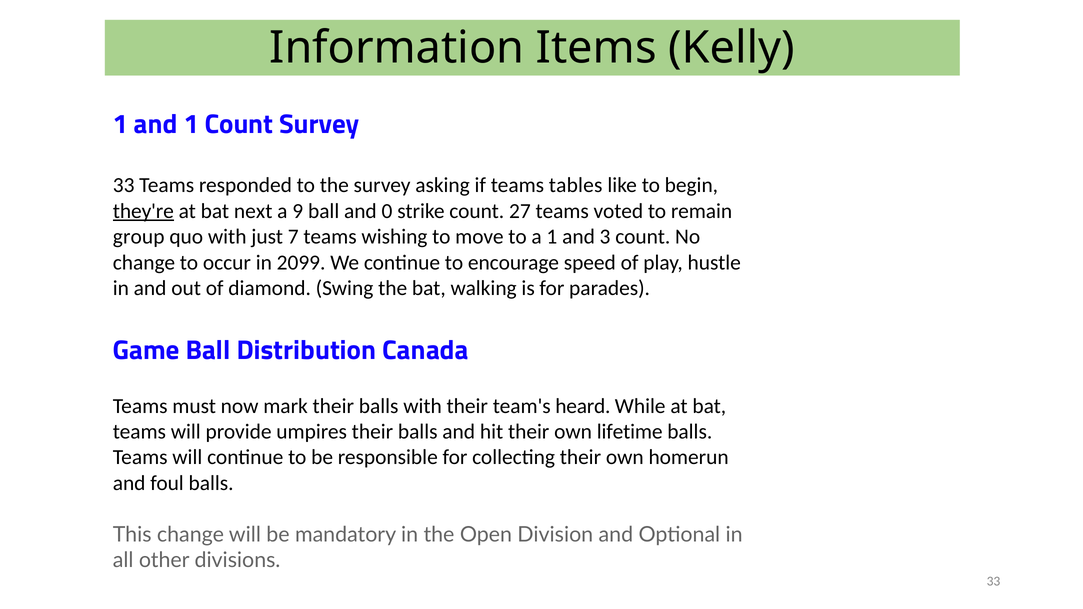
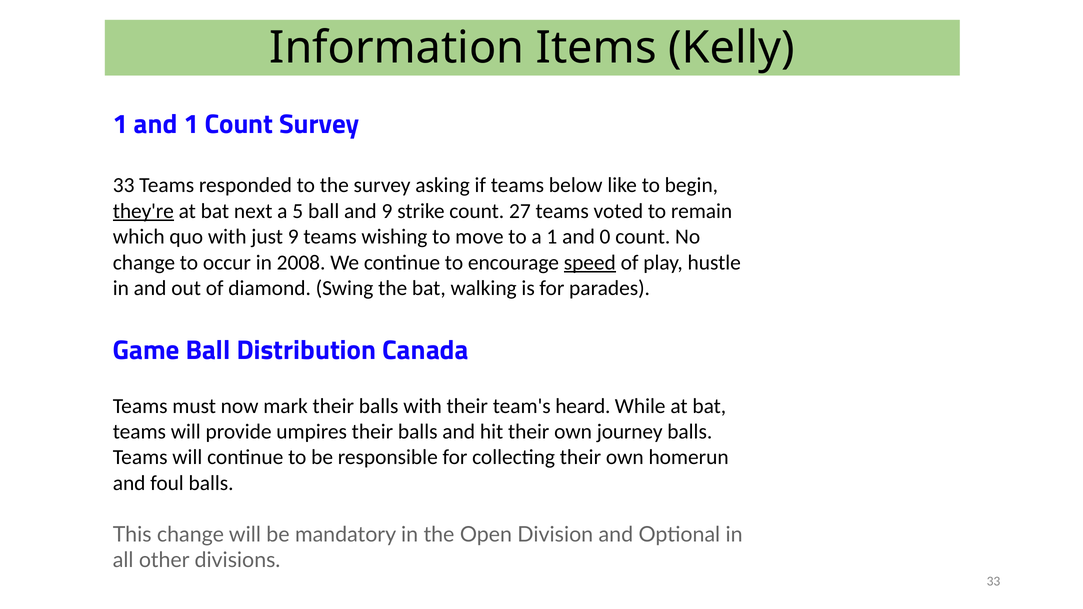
tables: tables -> below (576, 185)
9: 9 -> 5 (298, 211)
and 0: 0 -> 9 (387, 211)
group: group -> which (139, 237)
just 7: 7 -> 9 (293, 237)
3: 3 -> 0 (605, 237)
2099: 2099 -> 2008 (301, 263)
speed underline: none -> present (590, 263)
lifetime: lifetime -> journey (630, 432)
